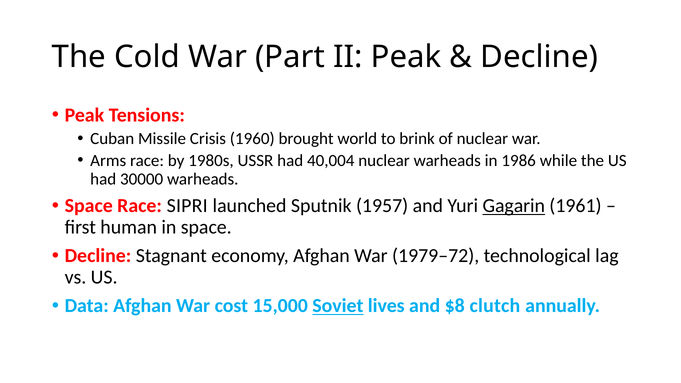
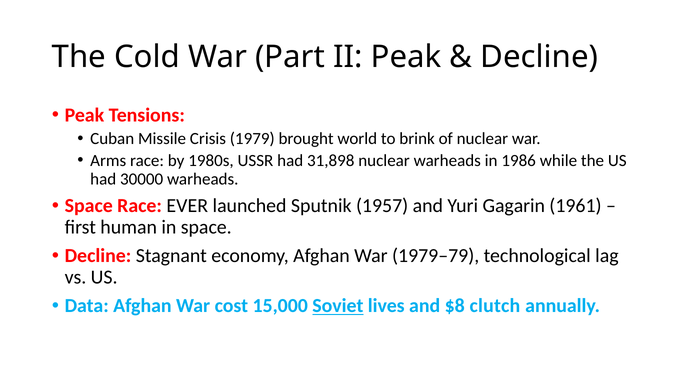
1960: 1960 -> 1979 (252, 139)
40,004: 40,004 -> 31,898 (331, 161)
SIPRI: SIPRI -> EVER (187, 206)
Gagarin underline: present -> none (514, 206)
1979–72: 1979–72 -> 1979–79 (436, 256)
